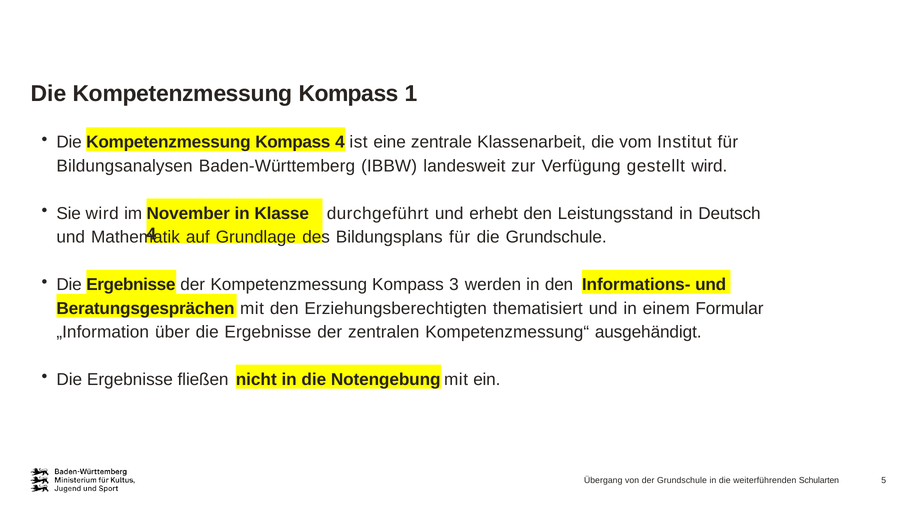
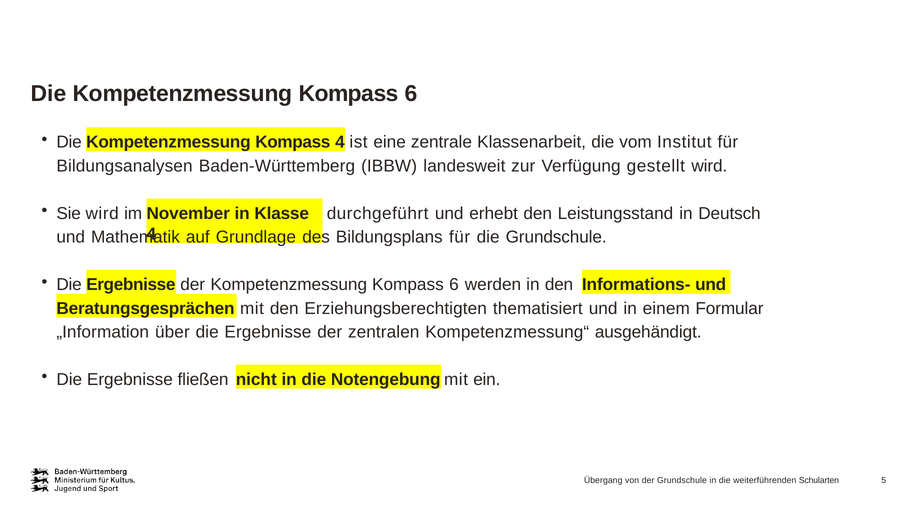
Die Kompetenzmessung Kompass 1: 1 -> 6 (411, 94)
der Kompetenzmessung Kompass 3: 3 -> 6 (454, 285)
